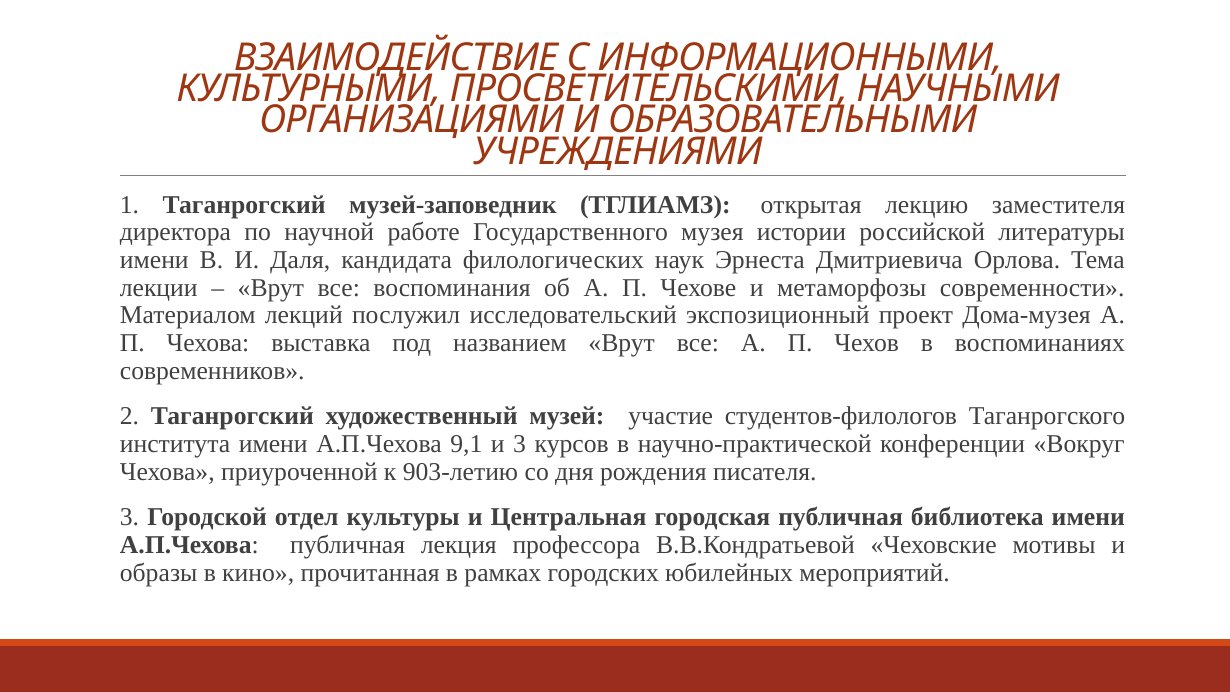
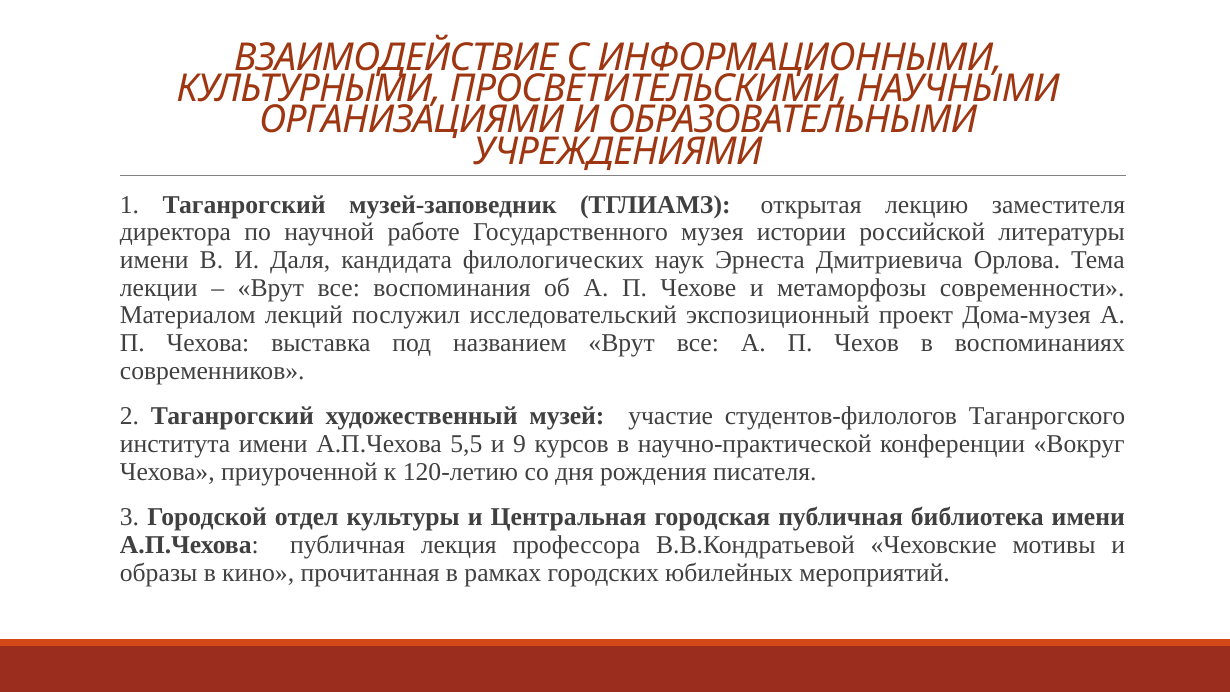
9,1: 9,1 -> 5,5 (466, 444)
и 3: 3 -> 9 (520, 444)
903-летию: 903-летию -> 120-летию (460, 472)
